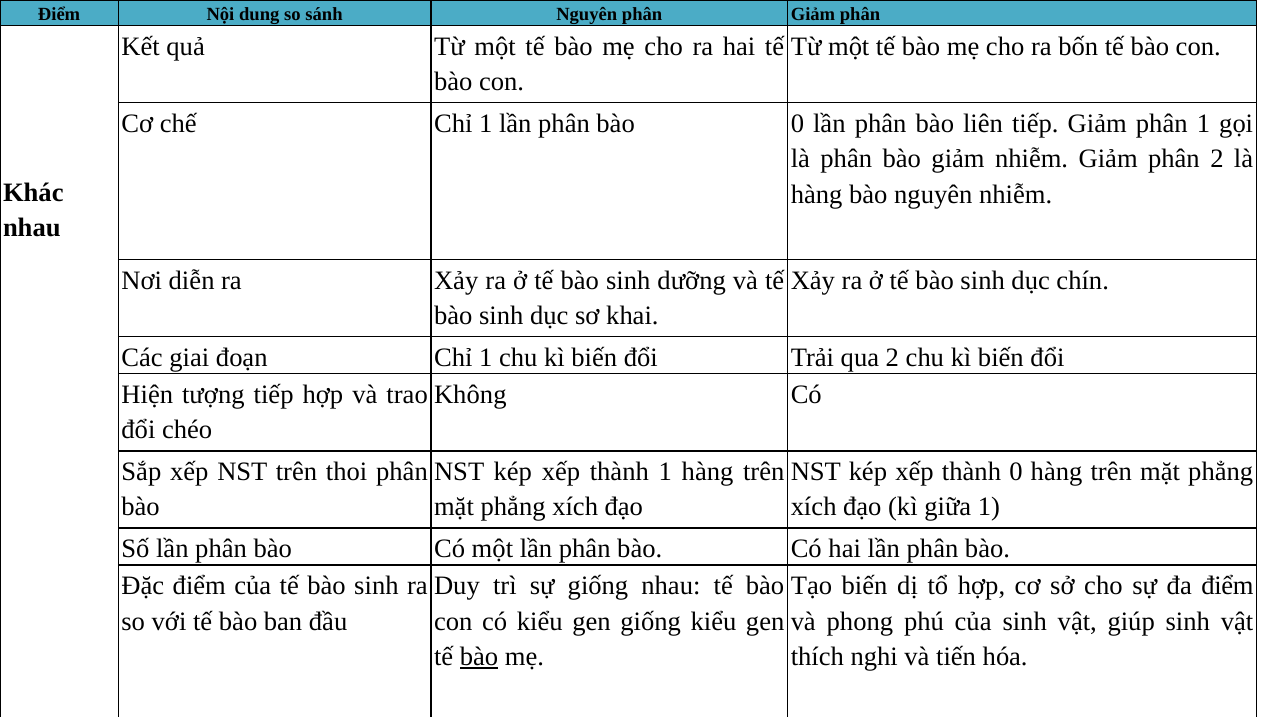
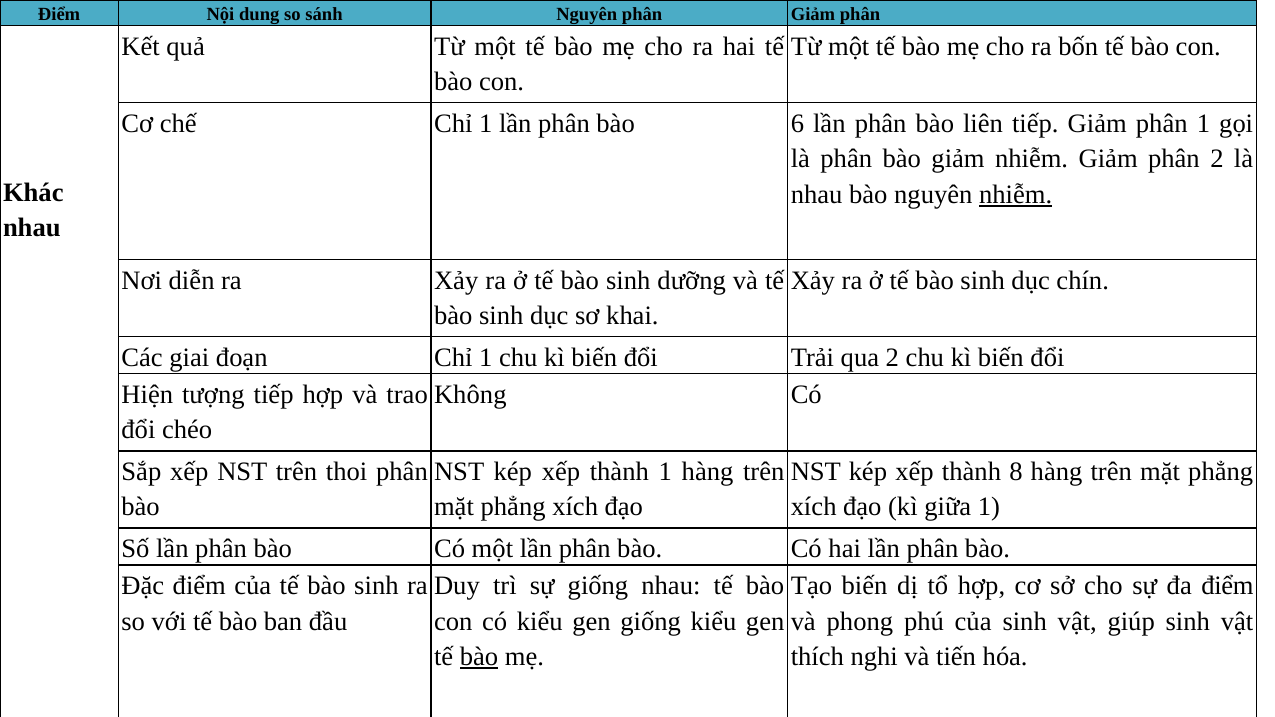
bào 0: 0 -> 6 (797, 124)
hàng: hàng -> nhau (817, 194)
nhiễm underline: none -> present (1016, 194)
thành 0: 0 -> 8 (1016, 472)
